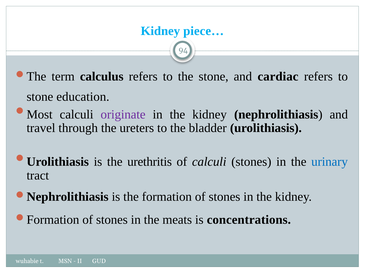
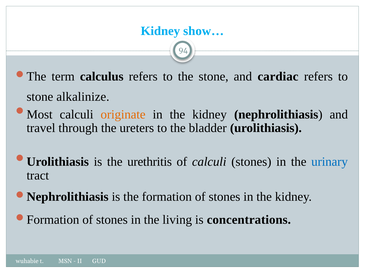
piece…: piece… -> show… (204, 31)
education: education -> alkalinize (83, 97)
originate colour: purple -> orange (123, 115)
meats: meats -> living (177, 220)
